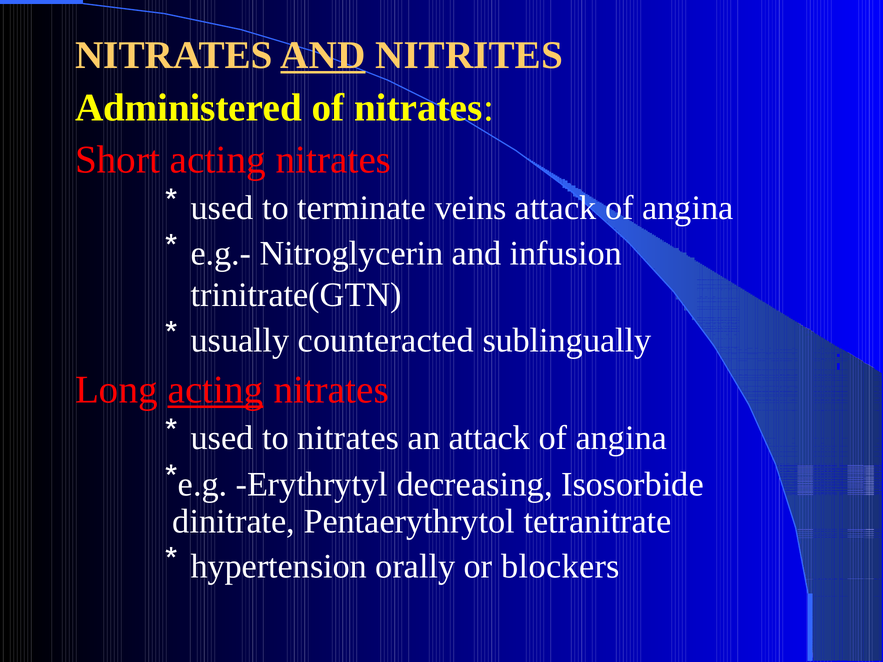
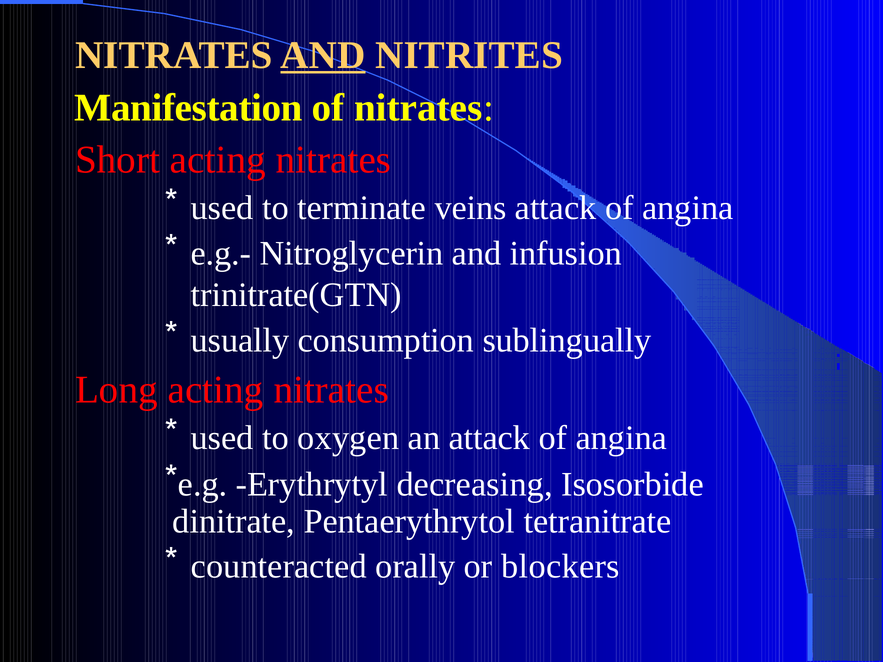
Administered: Administered -> Manifestation (189, 108)
counteracted: counteracted -> consumption (386, 340)
acting underline: present -> none (216, 390)
to nitrates: nitrates -> oxygen (348, 438)
hypertension: hypertension -> counteracted (279, 567)
